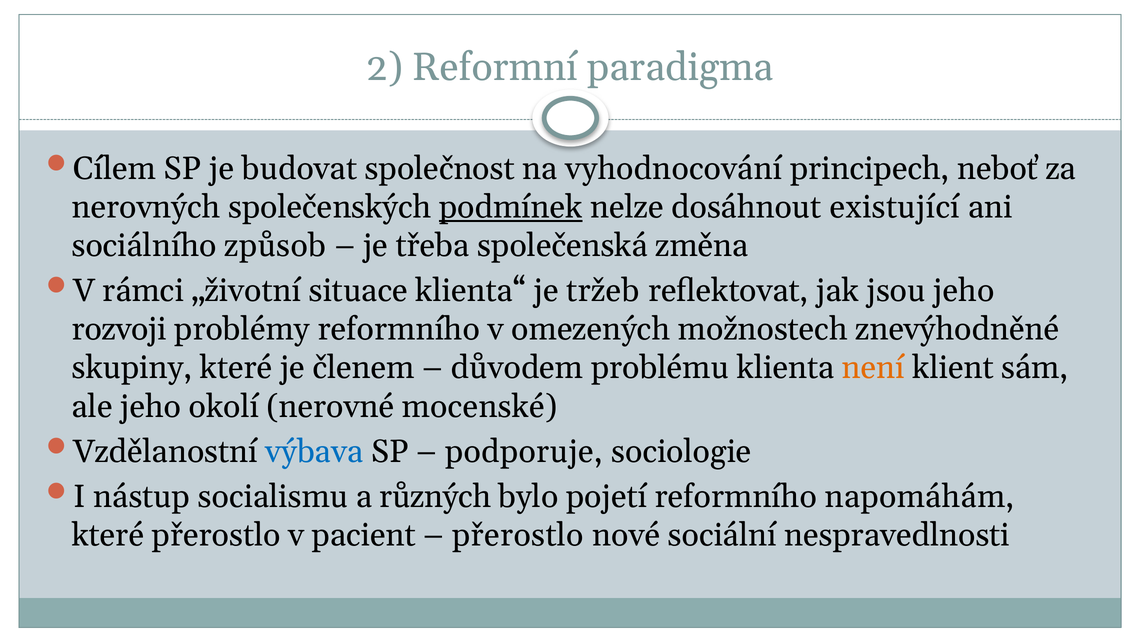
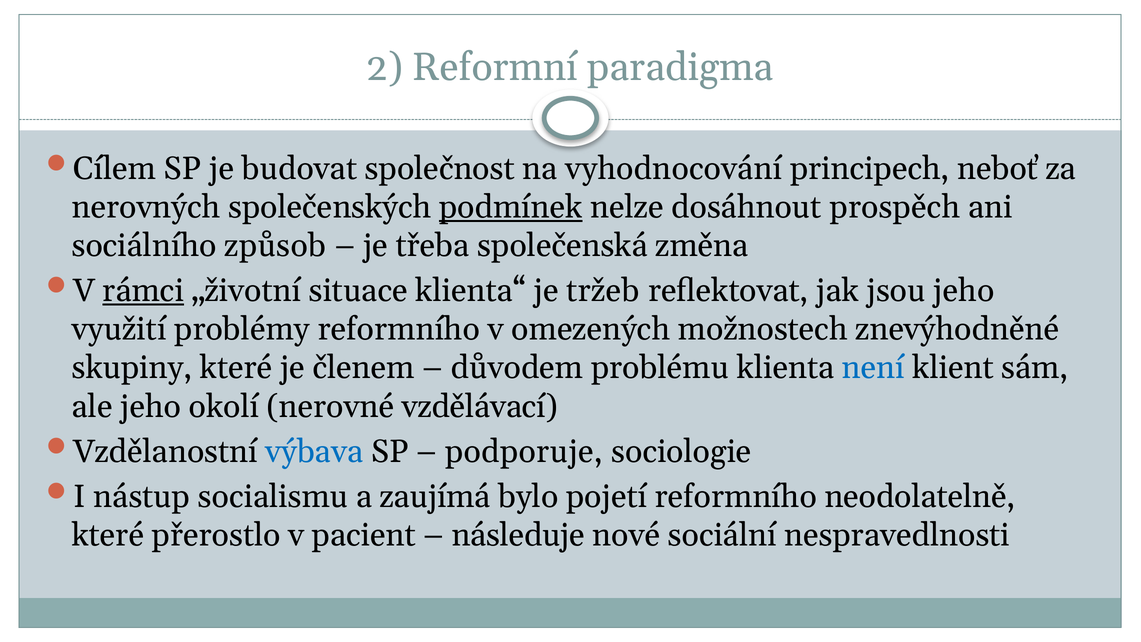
existující: existující -> prospěch (895, 207)
rámci underline: none -> present (143, 291)
rozvoji: rozvoji -> využití (119, 329)
není colour: orange -> blue (873, 368)
mocenské: mocenské -> vzdělávací (480, 406)
různých: různých -> zaujímá (435, 496)
napomáhám: napomáhám -> neodolatelně (920, 496)
přerostlo: přerostlo -> následuje (518, 535)
